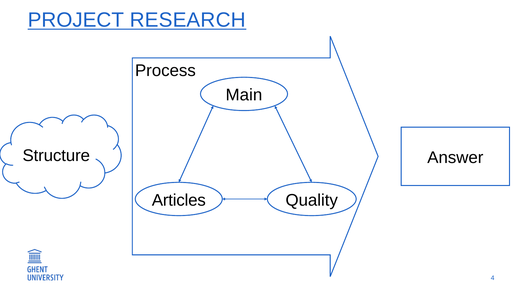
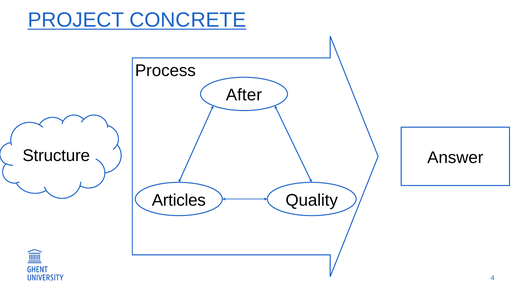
RESEARCH: RESEARCH -> CONCRETE (188, 20)
Main: Main -> After (244, 95)
